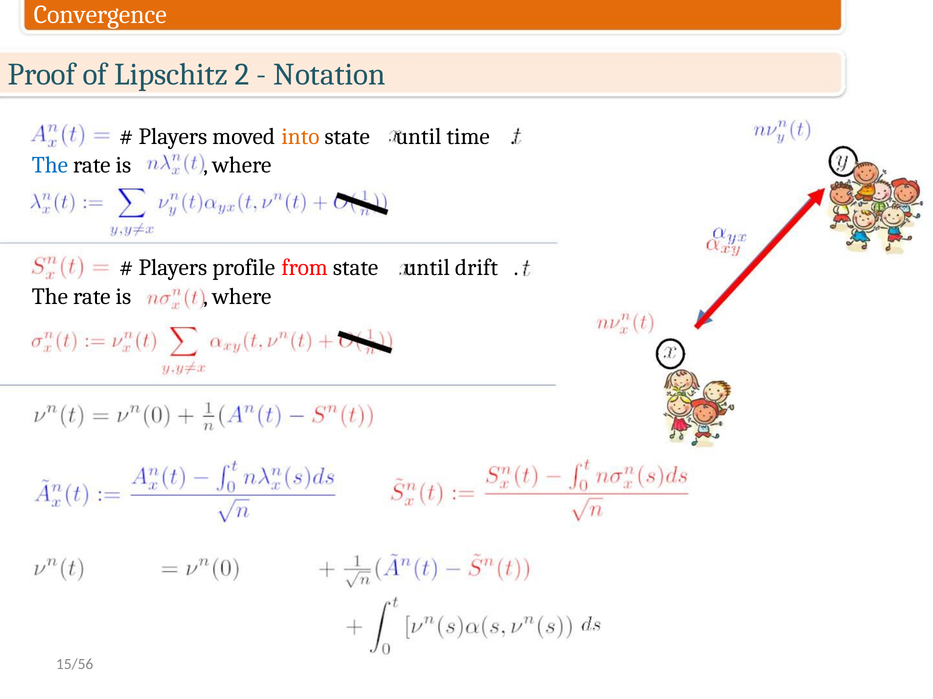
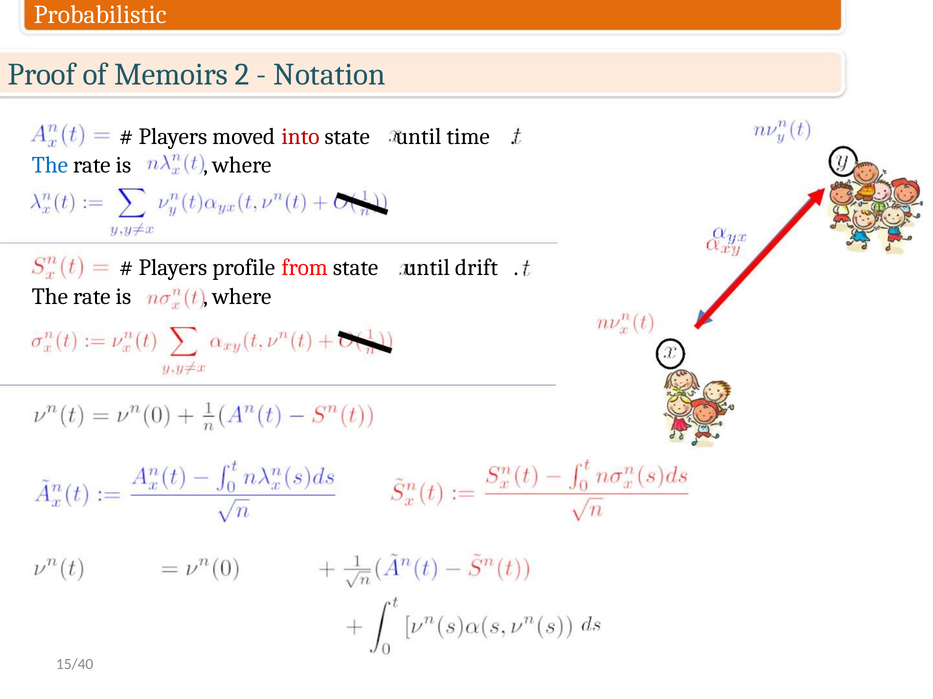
Convergence: Convergence -> Probabilistic (100, 15)
Lipschitz: Lipschitz -> Memoirs (171, 75)
into colour: orange -> red (300, 137)
15/56: 15/56 -> 15/40 (75, 665)
